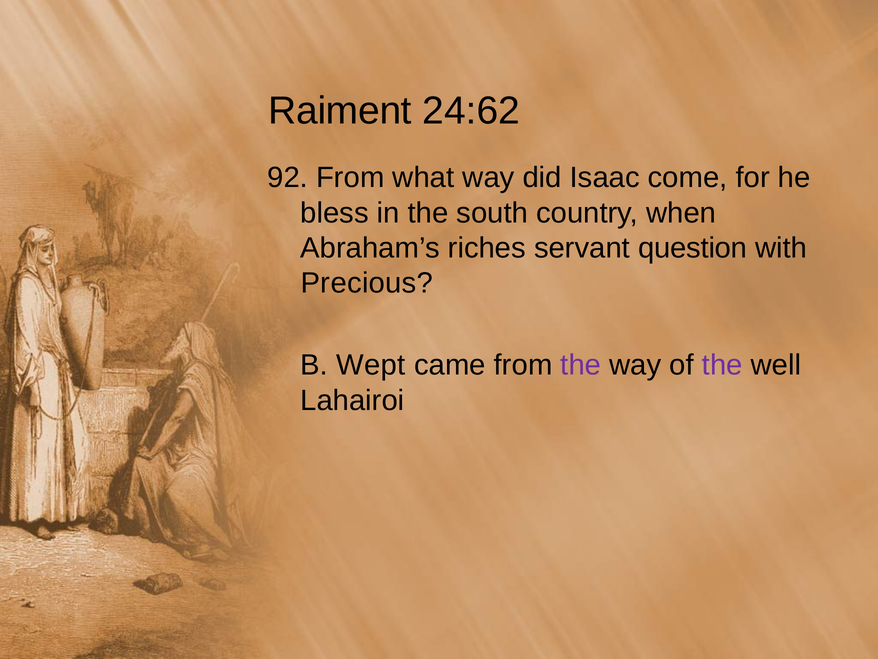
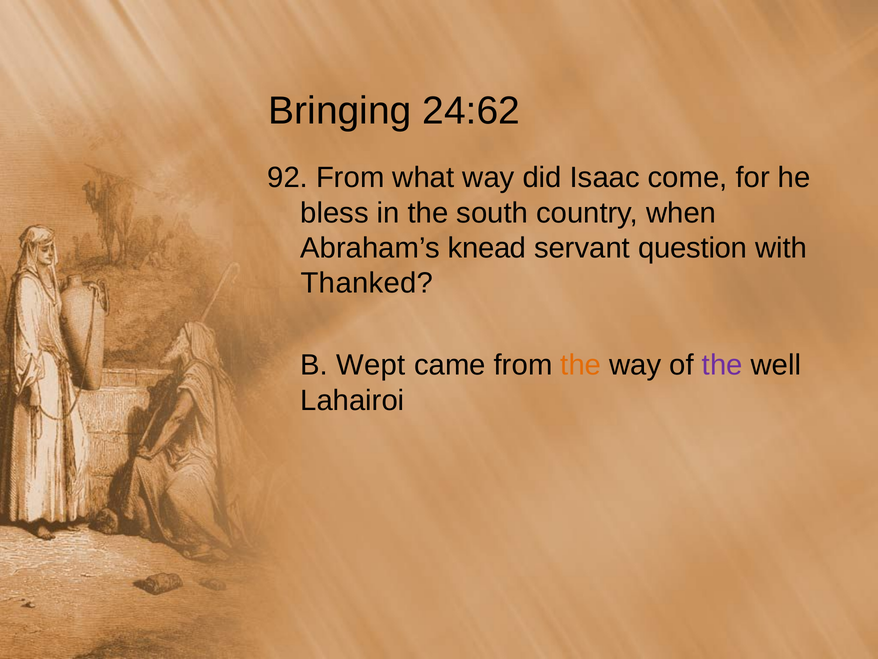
Raiment: Raiment -> Bringing (340, 111)
riches: riches -> knead (487, 248)
Precious: Precious -> Thanked (367, 283)
the colour: purple -> orange (581, 365)
